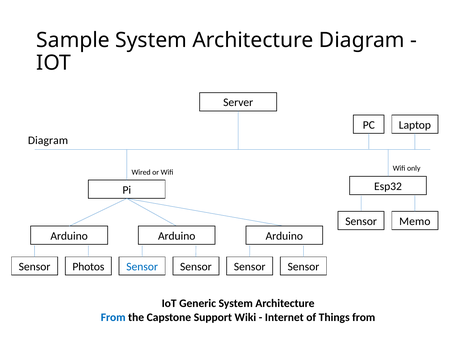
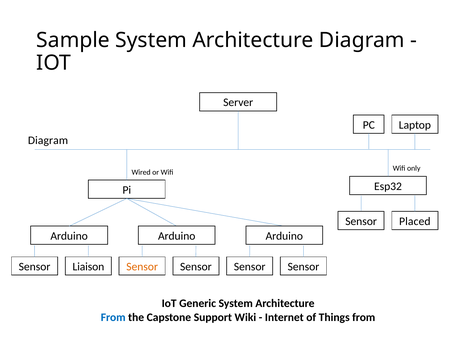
Memo: Memo -> Placed (415, 222)
Photos: Photos -> Liaison (88, 267)
Sensor colour: blue -> orange (142, 267)
